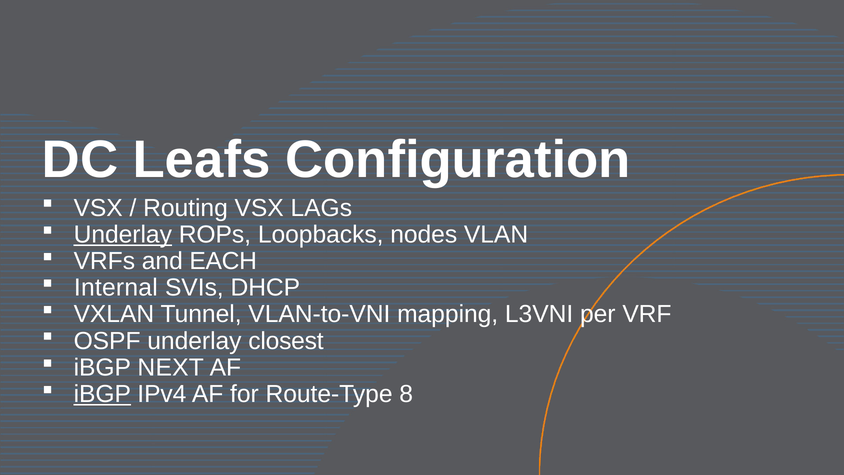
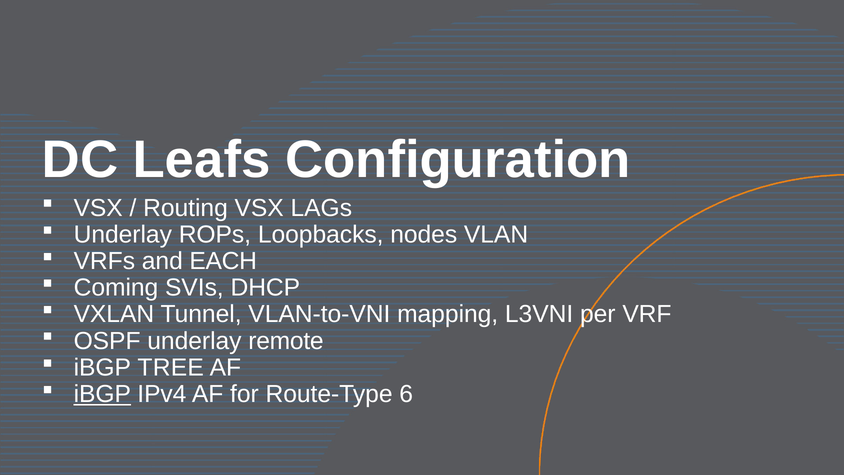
Underlay underline: present -> none (123, 234)
Internal: Internal -> Coming (116, 288)
closest: closest -> remote (286, 341)
NEXT: NEXT -> TREE (171, 367)
8: 8 -> 6 (406, 394)
